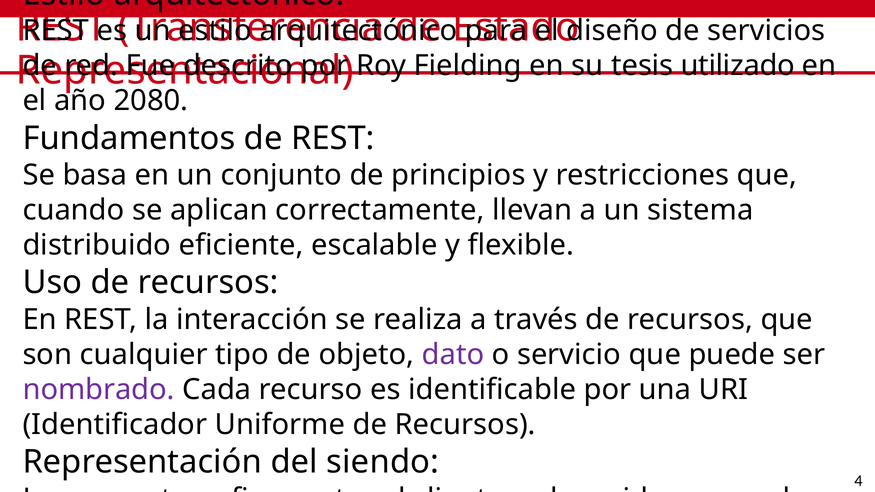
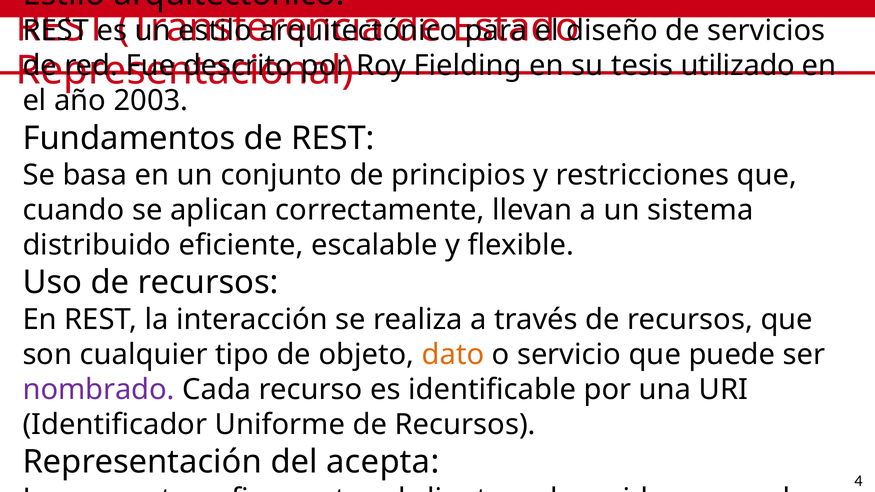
2080: 2080 -> 2003 (151, 101)
dato colour: purple -> orange (453, 355)
siendo: siendo -> acepta (383, 462)
